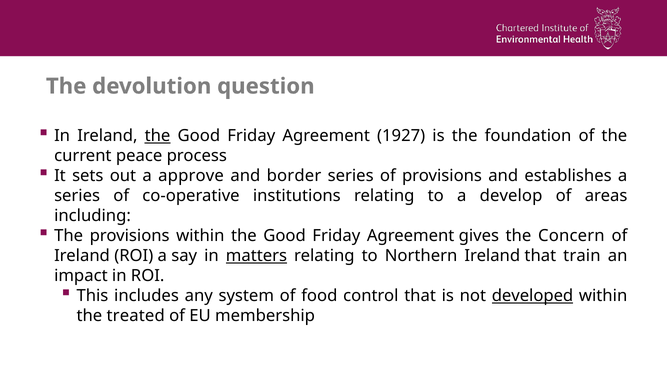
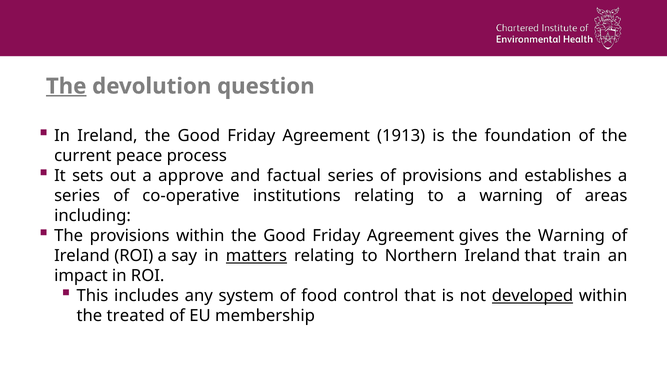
The underline: none -> present (66, 86)
the underline: present -> none (158, 136)
1927: 1927 -> 1913 (401, 136)
border: border -> factual (294, 176)
a develop: develop -> warning (511, 196)
the Concern: Concern -> Warning (571, 236)
